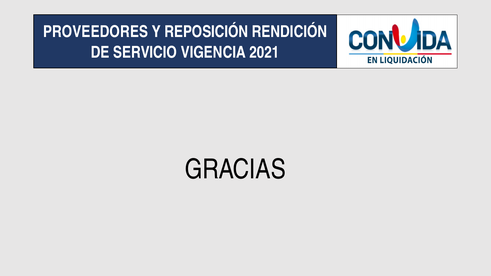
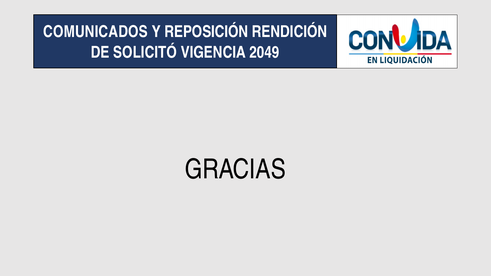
PROVEEDORES: PROVEEDORES -> COMUNICADOS (96, 32)
SERVICIO: SERVICIO -> SOLICITÓ (145, 53)
2021: 2021 -> 2049 (264, 53)
